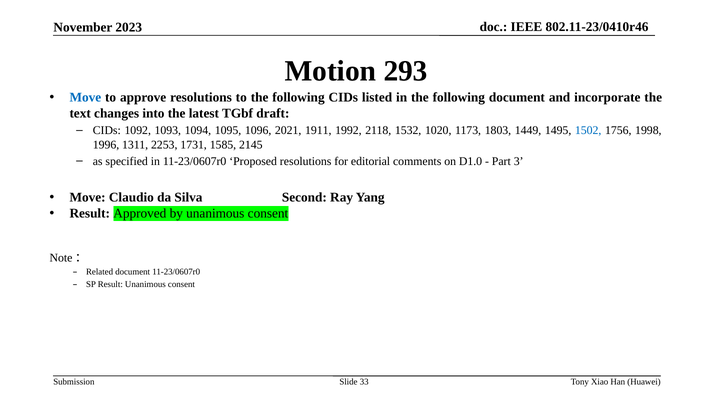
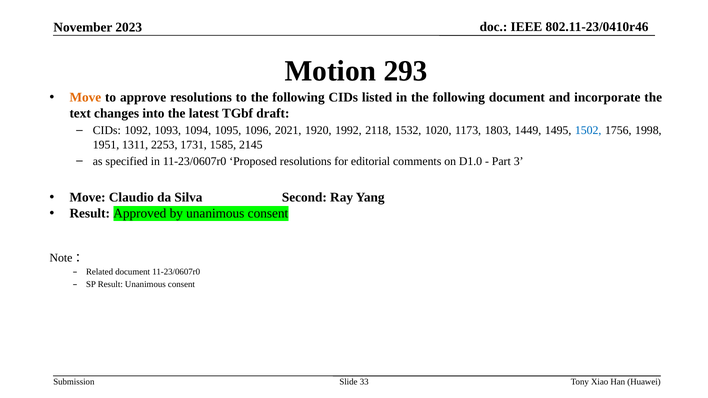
Move colour: blue -> orange (85, 97)
1911: 1911 -> 1920 (318, 131)
1996: 1996 -> 1951 (106, 145)
